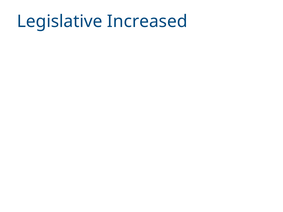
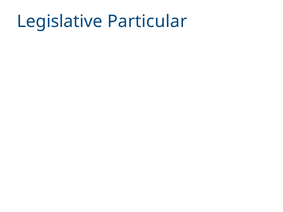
Increased: Increased -> Particular (147, 21)
